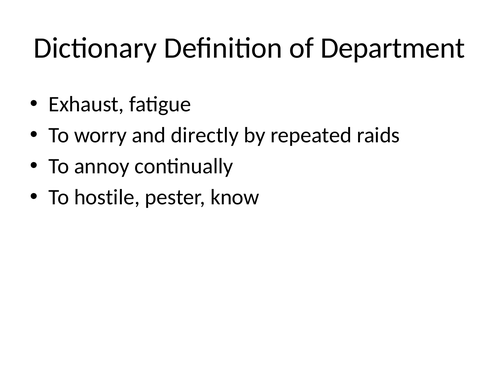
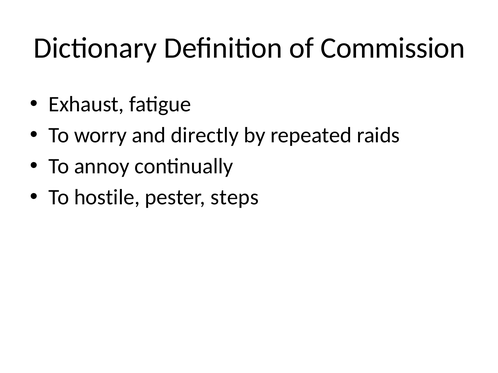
Department: Department -> Commission (393, 48)
know: know -> steps (235, 197)
